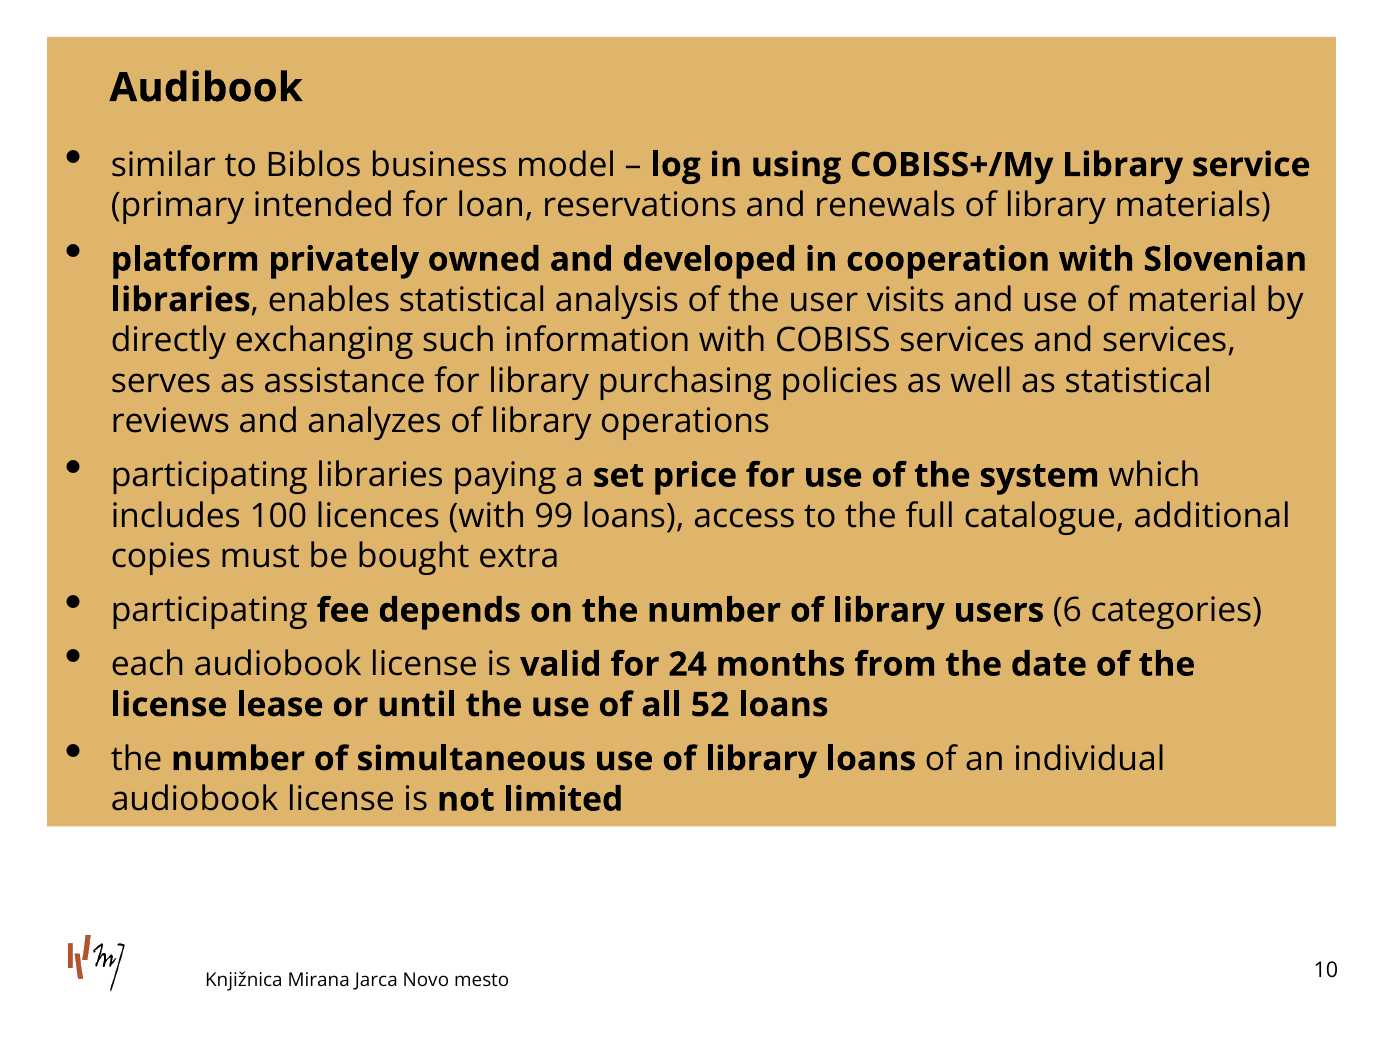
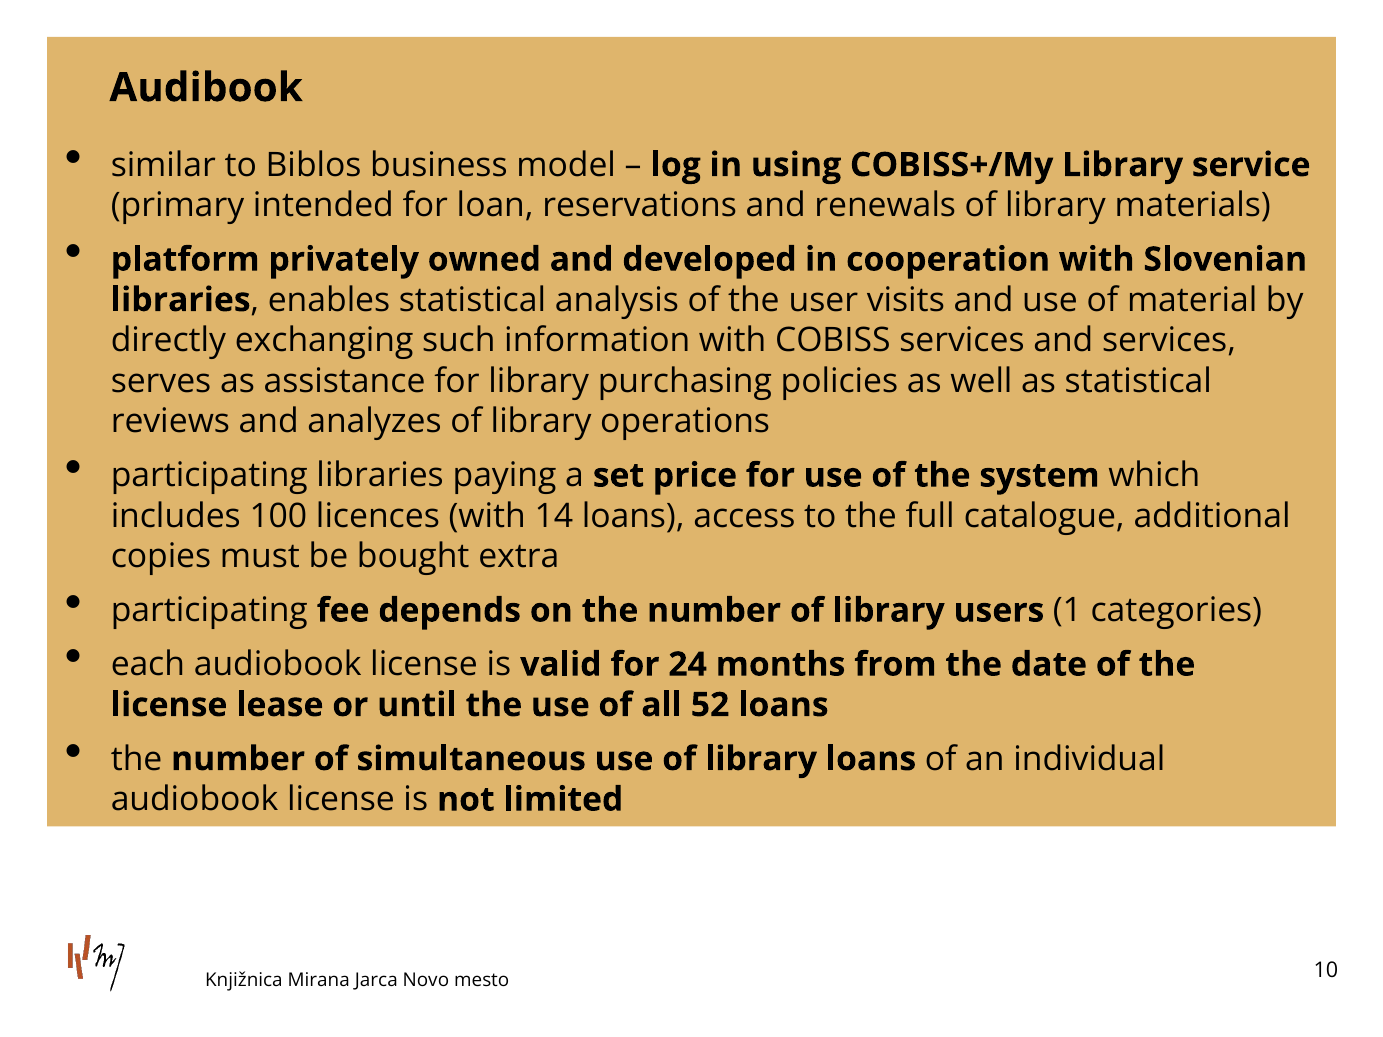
99: 99 -> 14 (554, 516)
6: 6 -> 1 (1067, 611)
